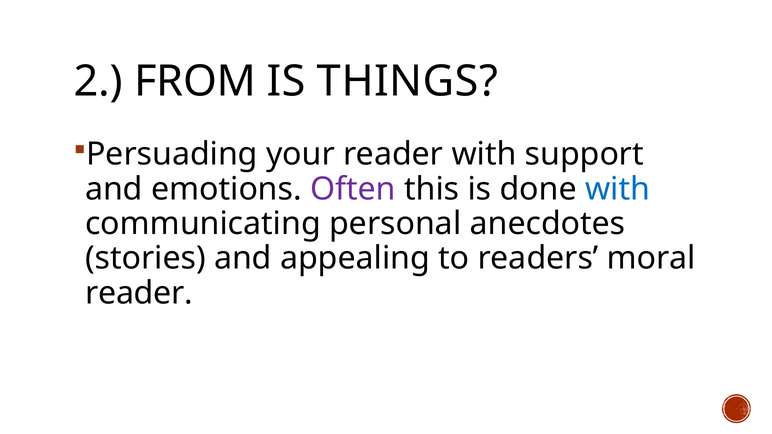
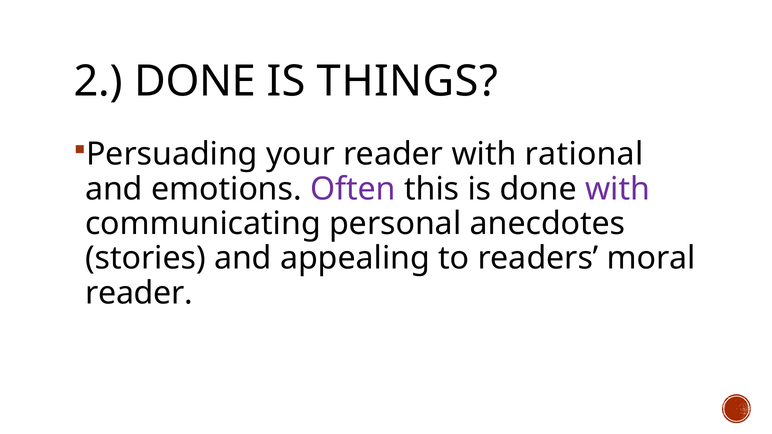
2 FROM: FROM -> DONE (195, 81)
support: support -> rational (584, 154)
with colour: blue -> purple (618, 189)
